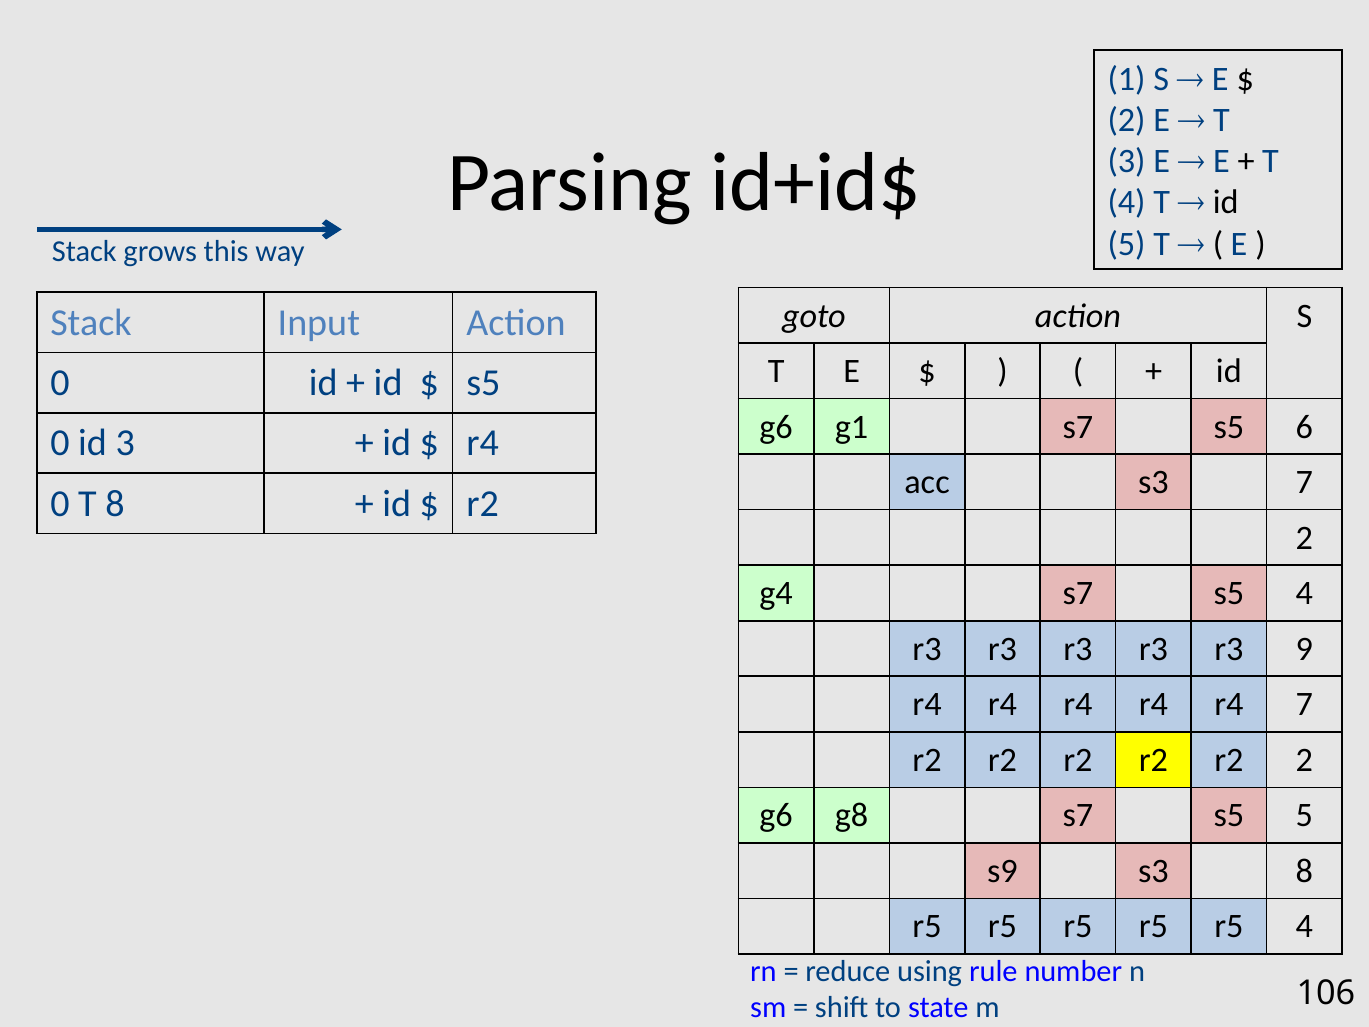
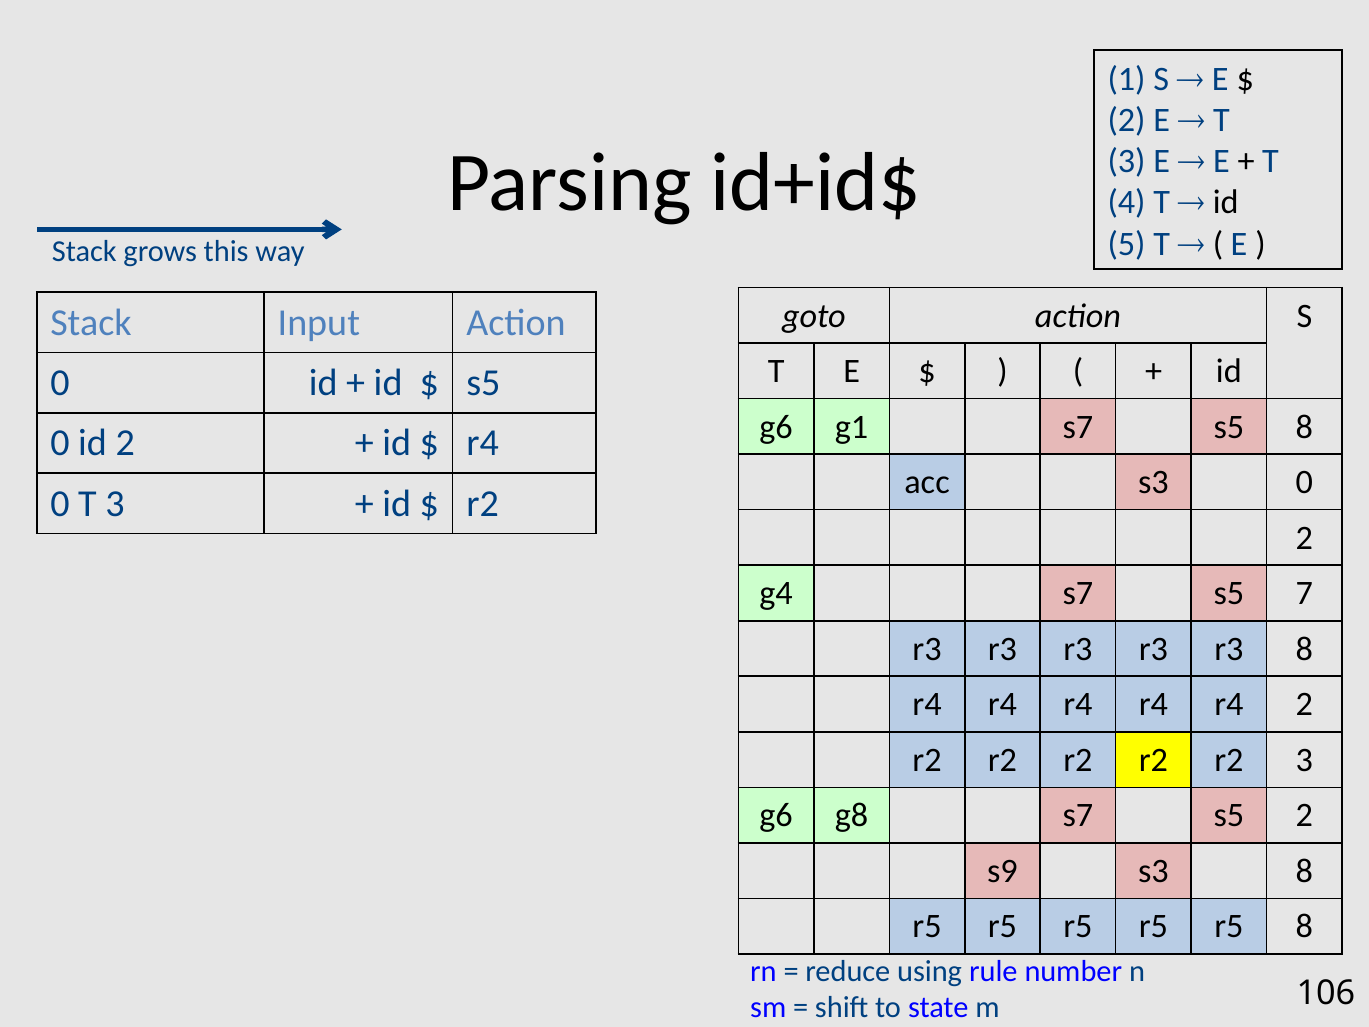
s5 6: 6 -> 8 (1304, 427)
id 3: 3 -> 2 (125, 443)
s3 7: 7 -> 0 (1304, 482)
0 T 8: 8 -> 3 (115, 504)
s5 4: 4 -> 7 (1304, 593)
r3 9: 9 -> 8 (1304, 649)
r4 7: 7 -> 2 (1304, 704)
r2 2: 2 -> 3 (1304, 760)
s5 5: 5 -> 2 (1304, 815)
r5 4: 4 -> 8 (1304, 926)
